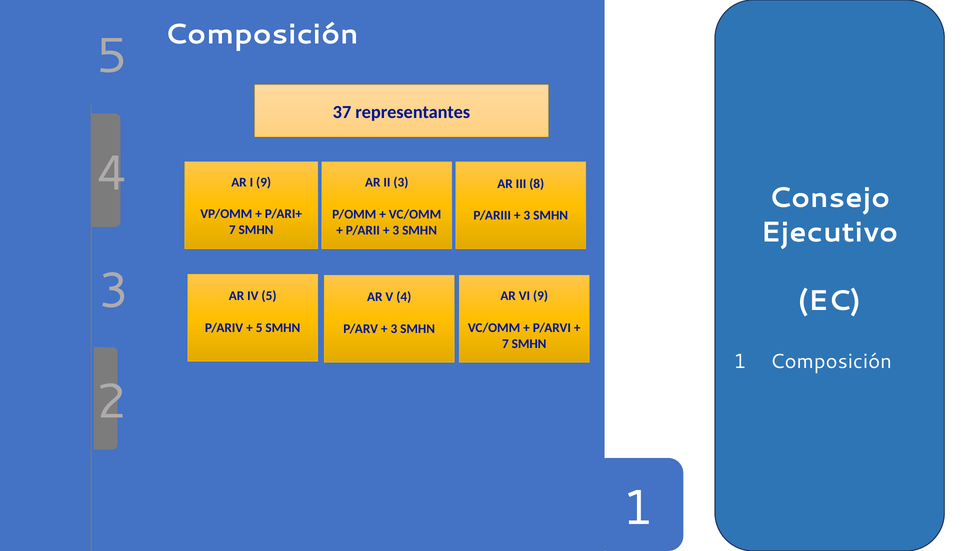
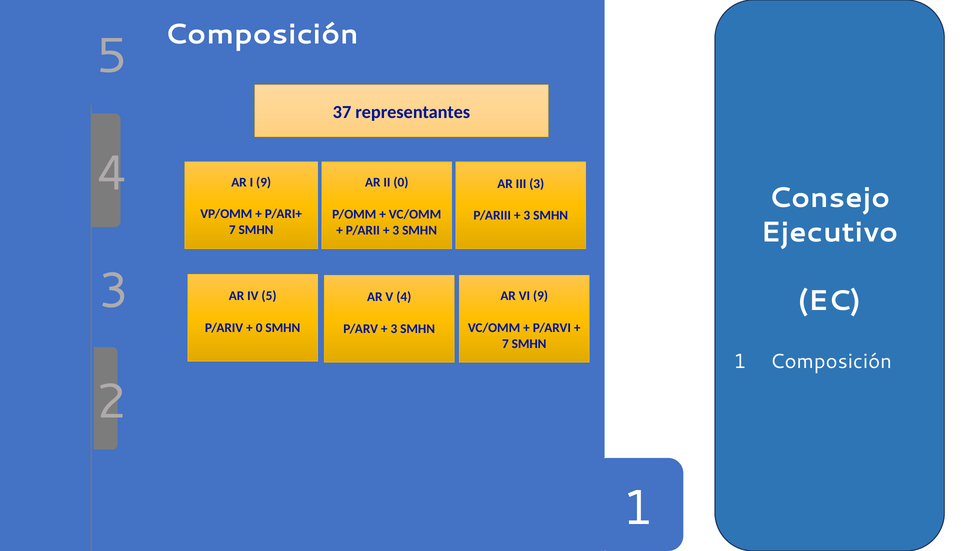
II 3: 3 -> 0 (401, 182)
III 8: 8 -> 3 (537, 184)
5: 5 -> 0 (259, 328)
